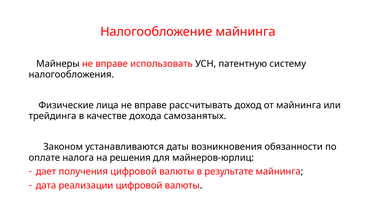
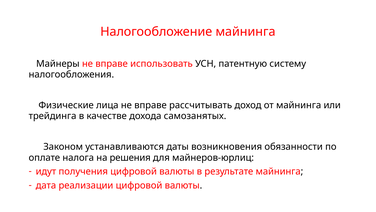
дает: дает -> идут (46, 171)
